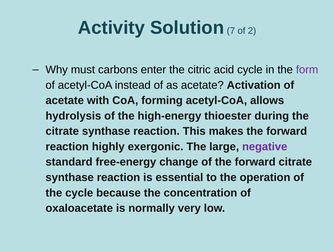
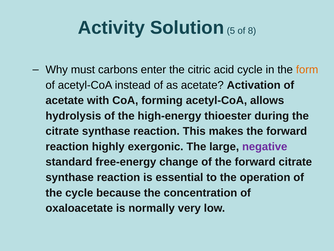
7: 7 -> 5 (231, 31)
2: 2 -> 8 (252, 31)
form colour: purple -> orange (307, 70)
